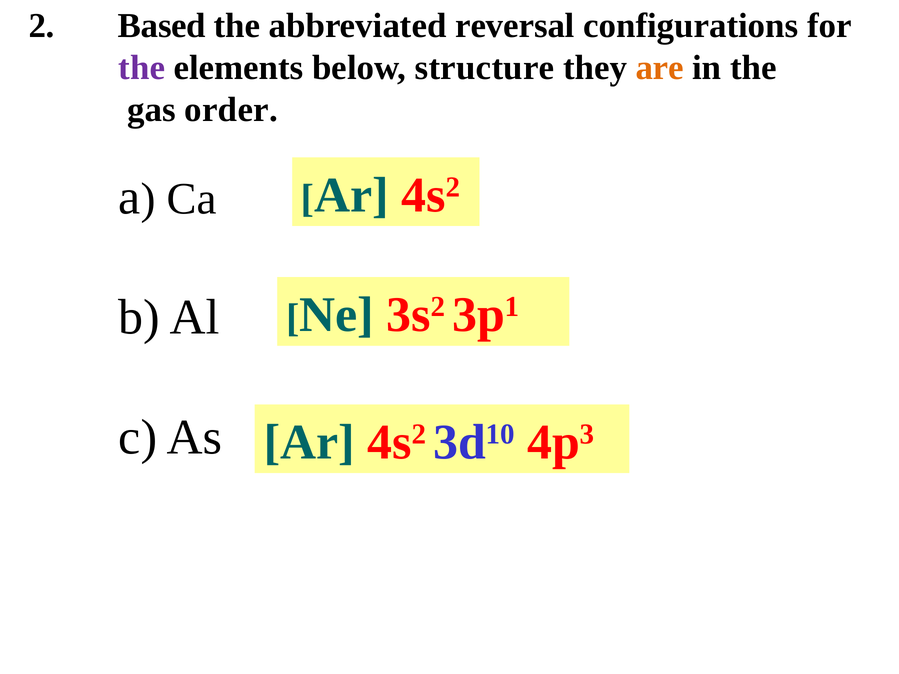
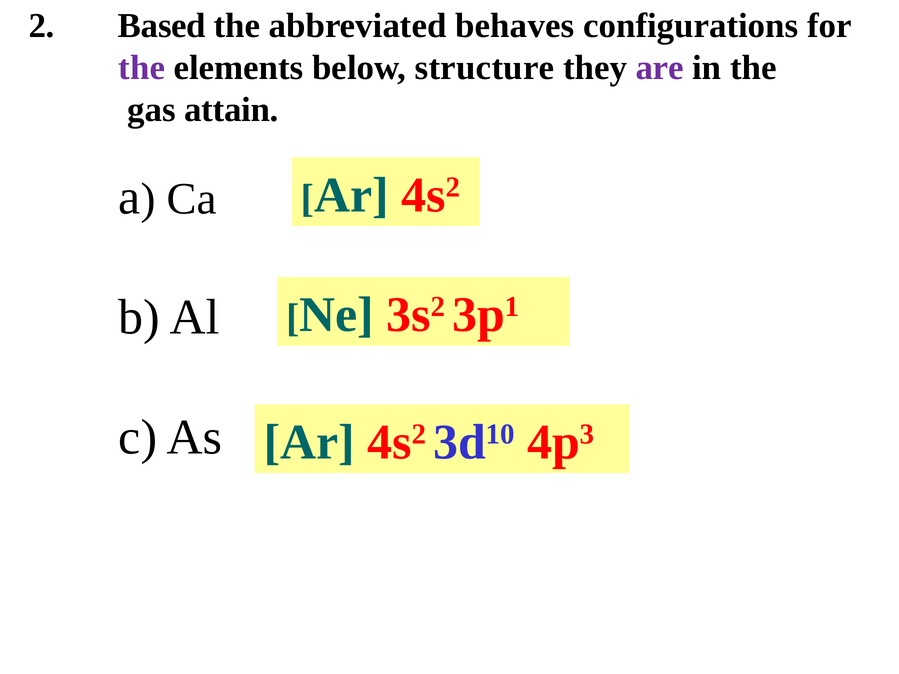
reversal: reversal -> behaves (515, 26)
are colour: orange -> purple (660, 68)
order: order -> attain (231, 110)
